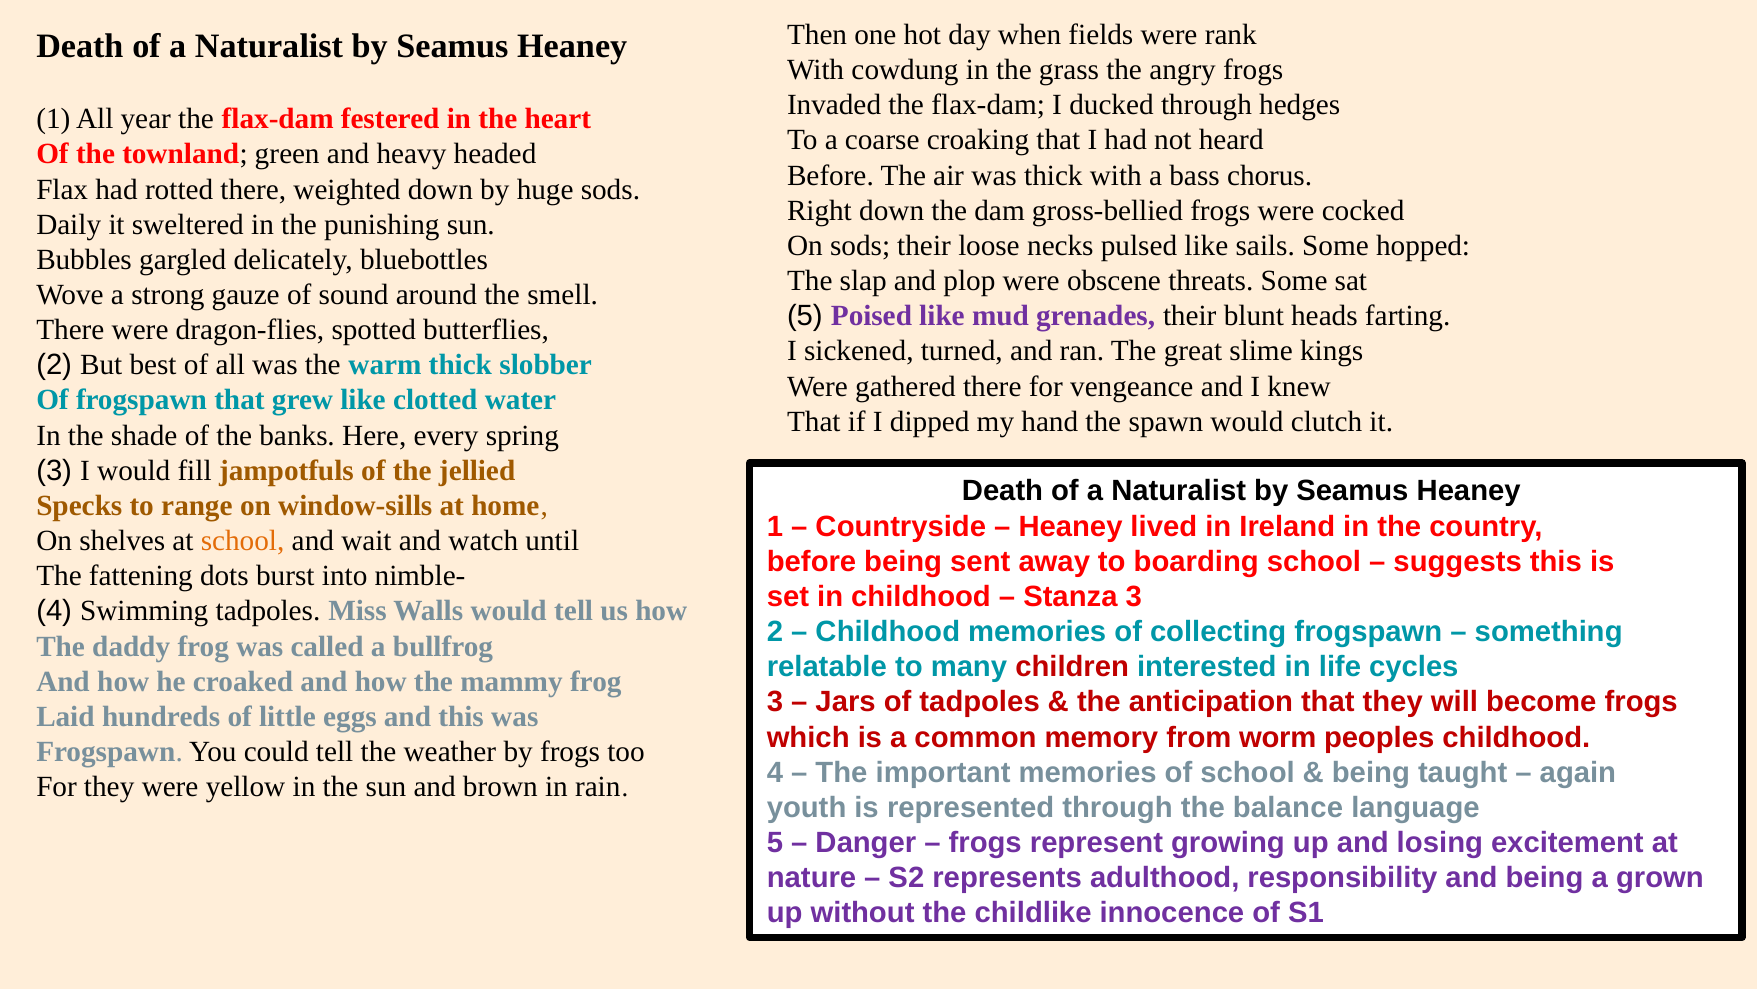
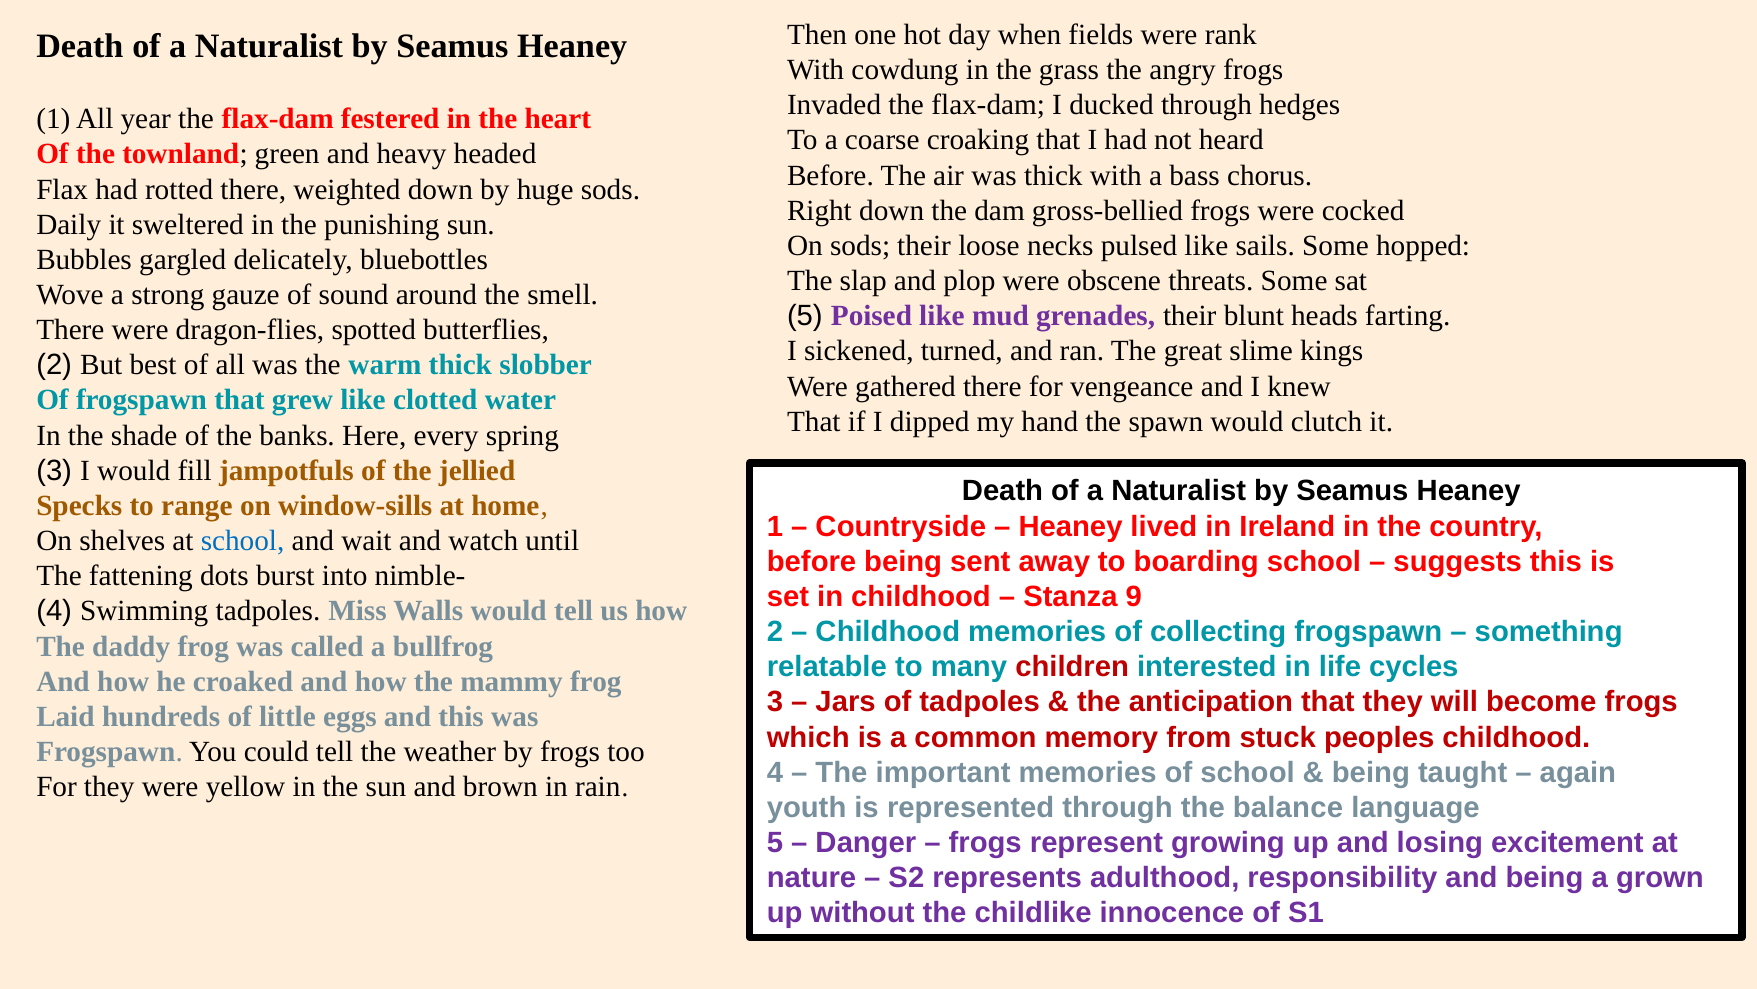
school colour: orange -> blue (243, 541)
Stanza 3: 3 -> 9 (1134, 596)
worm: worm -> stuck (1278, 737)
